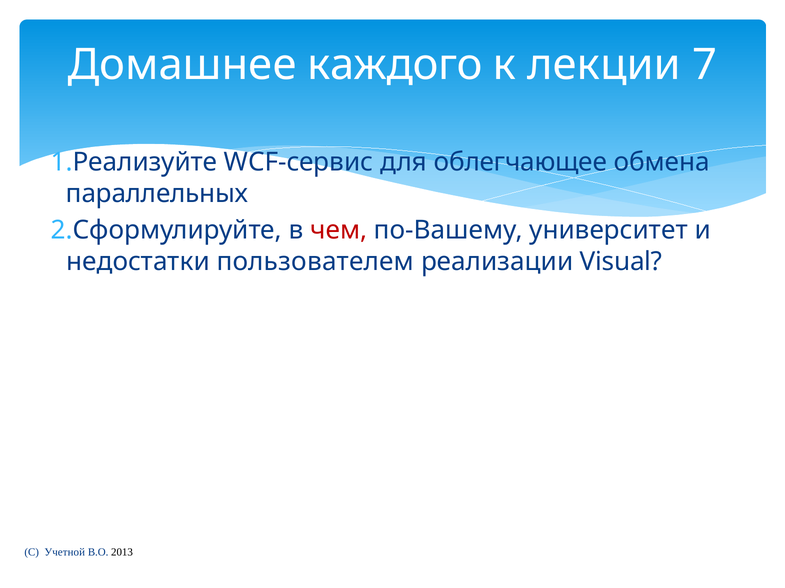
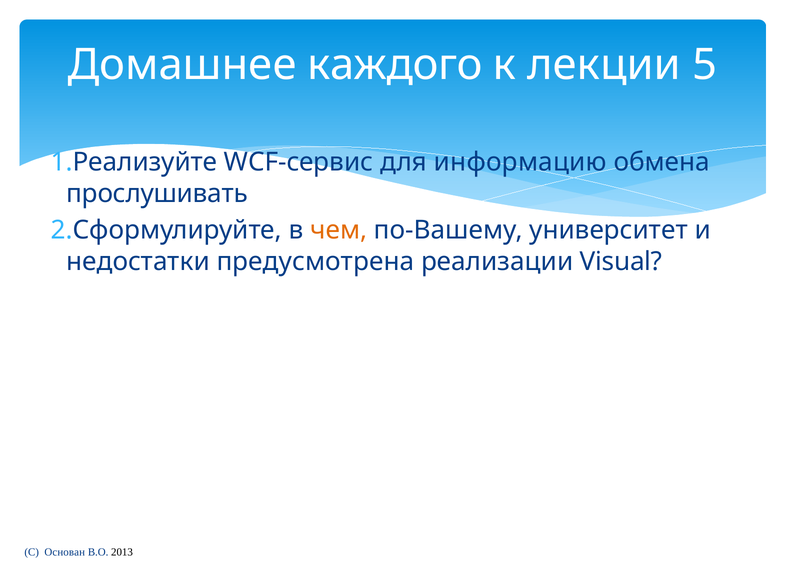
7: 7 -> 5 (705, 65)
облегчающее: облегчающее -> информацию (520, 163)
параллельных: параллельных -> прослушивать (157, 194)
чем colour: red -> orange (339, 231)
пользователем: пользователем -> предусмотрена (315, 262)
Учетной: Учетной -> Основан (65, 553)
